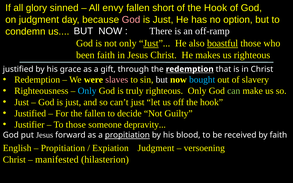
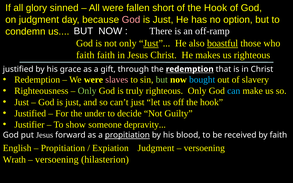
All envy: envy -> were (113, 8)
been: been -> faith (85, 55)
but colour: white -> light green (162, 80)
Only colour: light blue -> light green (87, 91)
can colour: light green -> light blue (234, 91)
the fallen: fallen -> under (95, 113)
To those: those -> show (76, 125)
Christ: Christ -> Wrath (14, 160)
manifested: manifested -> versoening (57, 160)
